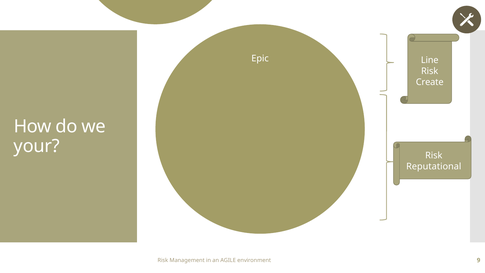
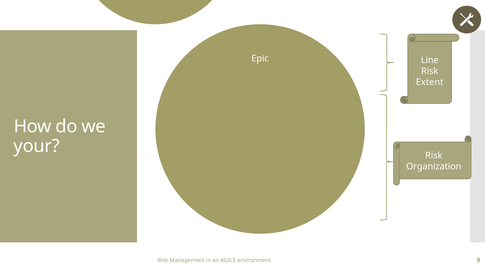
Create: Create -> Extent (430, 82)
Reputational: Reputational -> Organization (434, 166)
